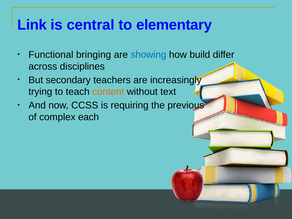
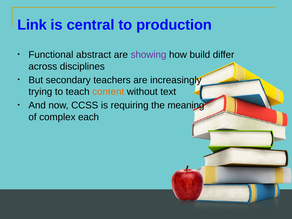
elementary: elementary -> production (174, 25)
bringing: bringing -> abstract (94, 55)
showing colour: blue -> purple (148, 55)
previous: previous -> meaning (186, 105)
